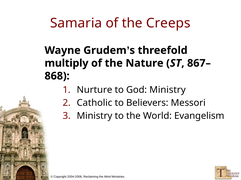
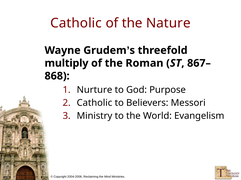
Samaria: Samaria -> Catholic (76, 23)
Creeps: Creeps -> Nature (168, 23)
Nature: Nature -> Roman (144, 63)
God Ministry: Ministry -> Purpose (168, 90)
